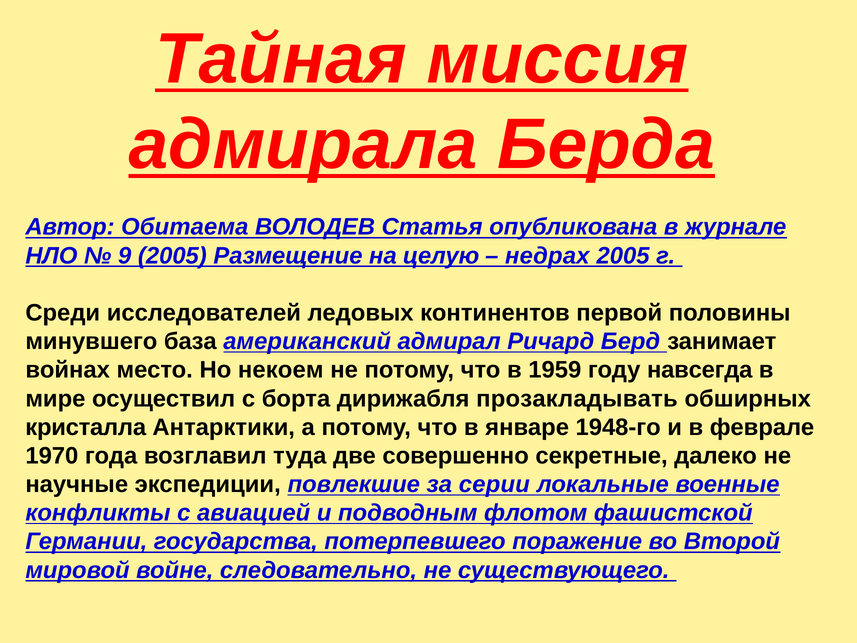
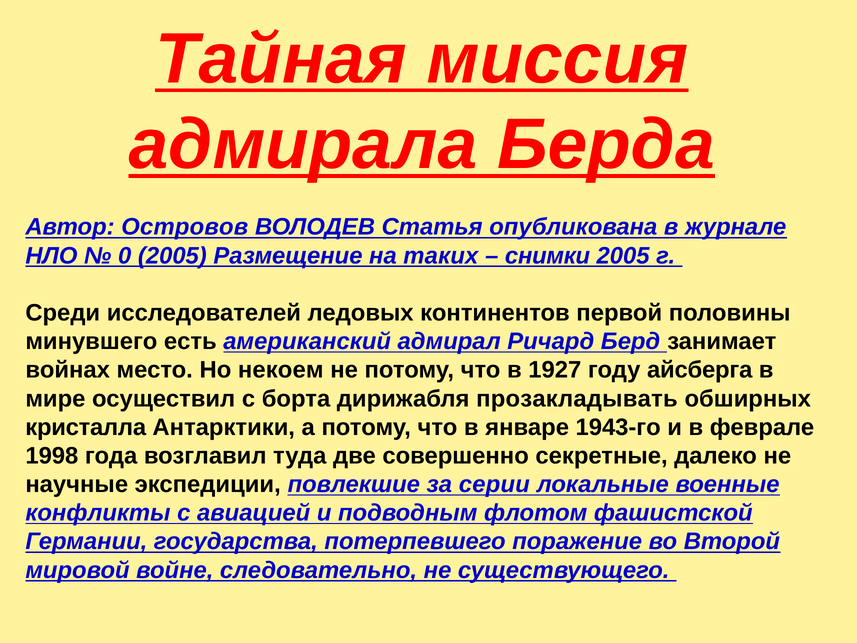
Обитаема: Обитаема -> Островов (185, 227)
9: 9 -> 0 (125, 256)
целую: целую -> таких (441, 256)
недрах: недрах -> снимки (548, 256)
база: база -> есть (190, 341)
1959: 1959 -> 1927 (555, 370)
навсегда: навсегда -> айсберга (700, 370)
1948-го: 1948-го -> 1943-го (618, 427)
1970: 1970 -> 1998 (52, 456)
